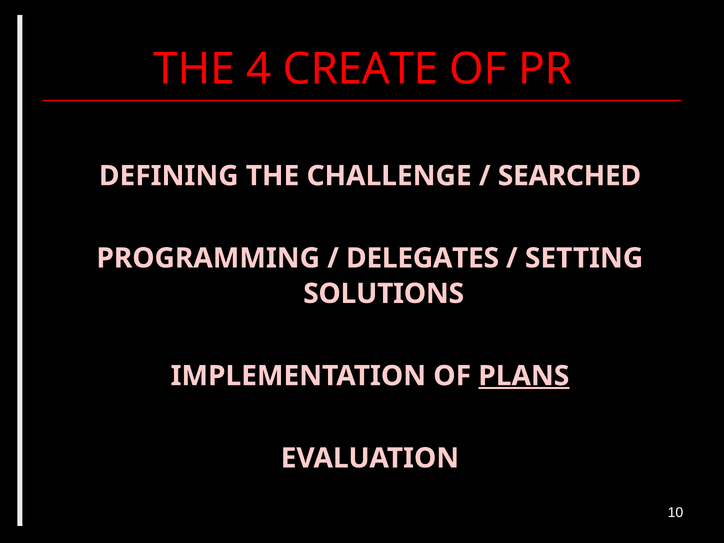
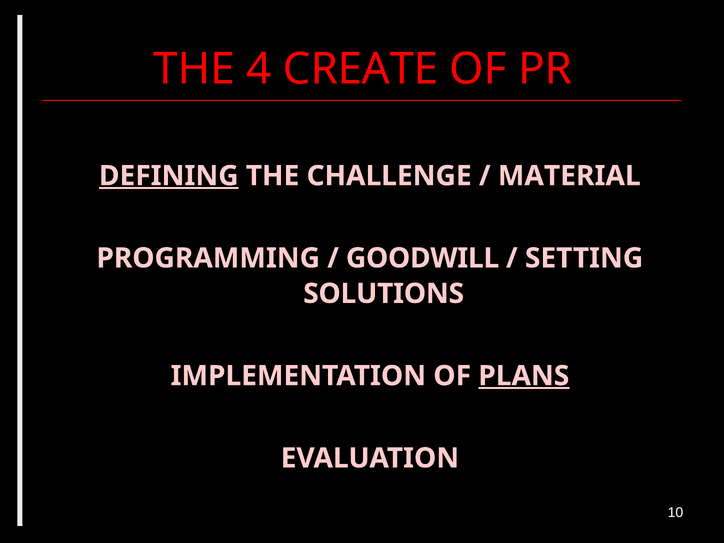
DEFINING underline: none -> present (169, 176)
SEARCHED: SEARCHED -> MATERIAL (569, 176)
DELEGATES: DELEGATES -> GOODWILL (423, 258)
